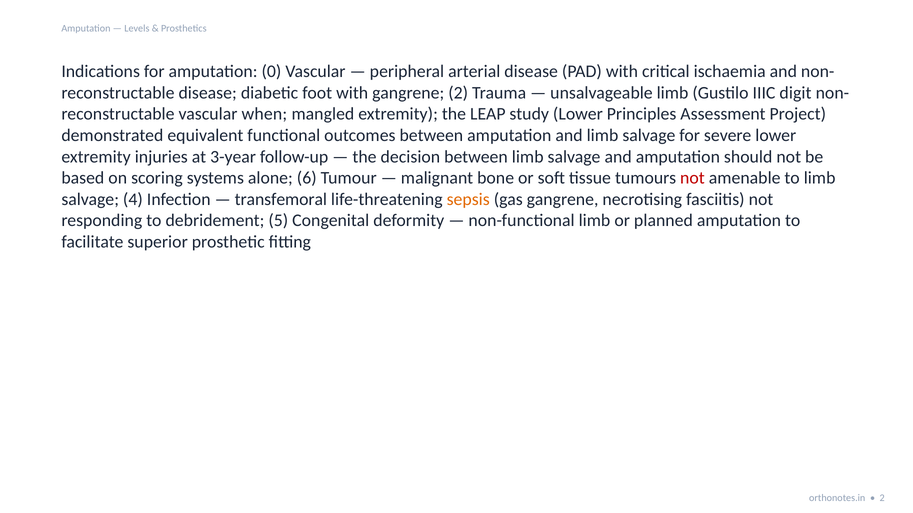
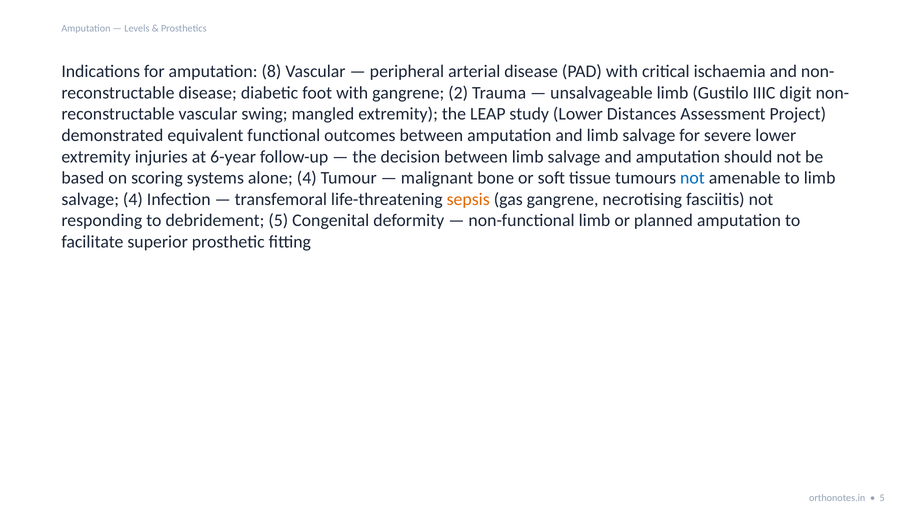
0: 0 -> 8 (271, 72)
when: when -> swing (265, 114)
Principles: Principles -> Distances (642, 114)
3-year: 3-year -> 6-year (233, 157)
alone 6: 6 -> 4 (307, 178)
not colour: red -> blue (692, 178)
2: 2 -> 5 (882, 498)
